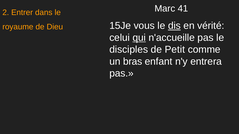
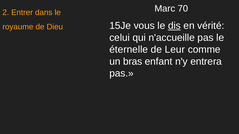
41: 41 -> 70 (183, 9)
qui underline: present -> none (139, 38)
disciples: disciples -> éternelle (129, 50)
Petit: Petit -> Leur (175, 50)
